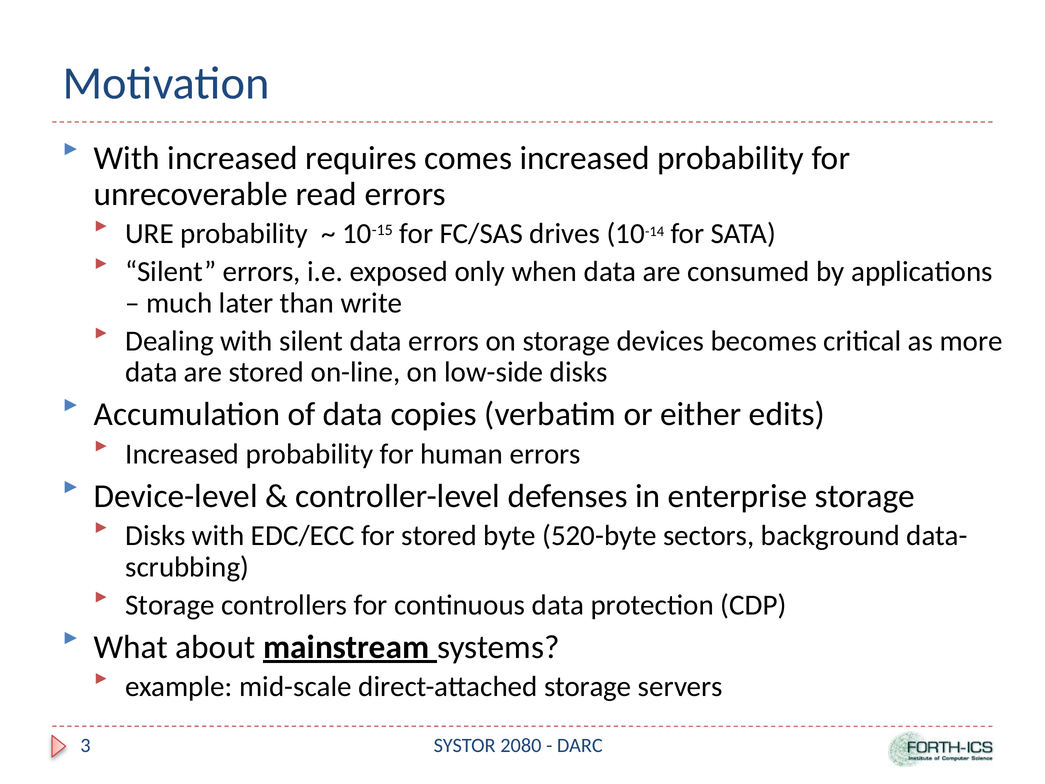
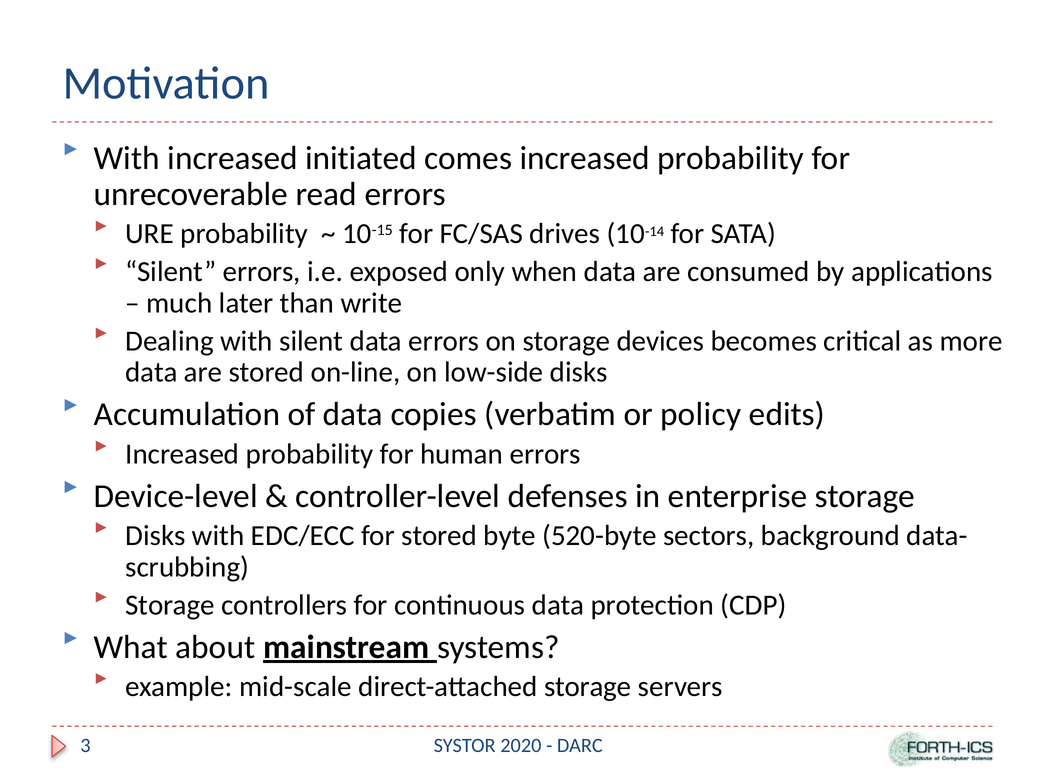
requires: requires -> initiated (361, 158)
either: either -> policy (701, 414)
2080: 2080 -> 2020 (521, 745)
